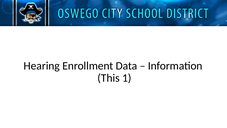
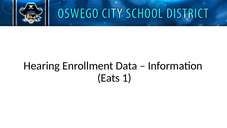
This: This -> Eats (109, 78)
